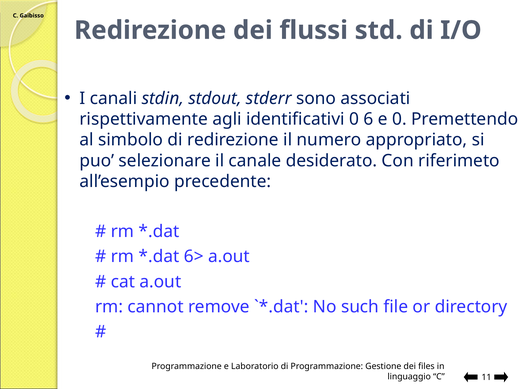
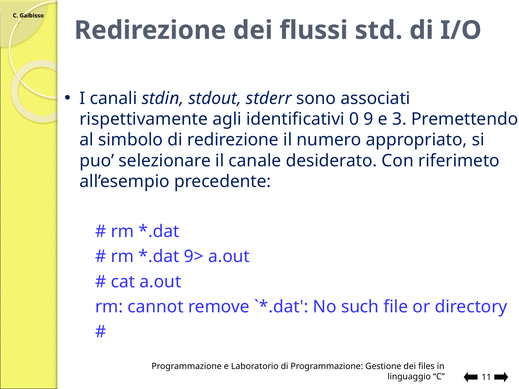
6: 6 -> 9 (368, 119)
e 0: 0 -> 3 (399, 119)
6>: 6> -> 9> (194, 257)
